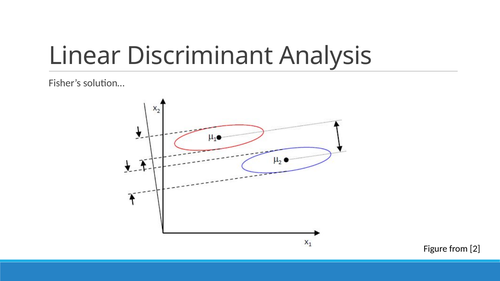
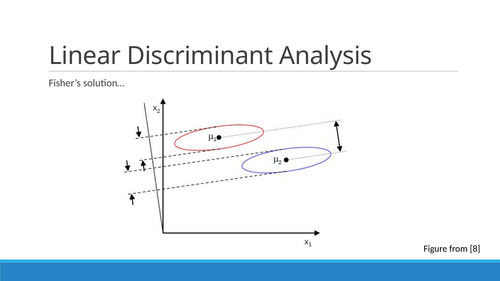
2: 2 -> 8 (475, 249)
